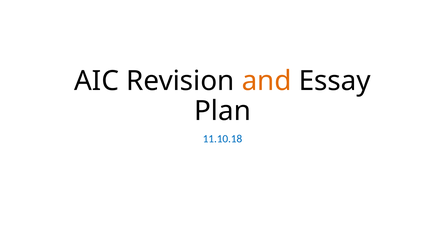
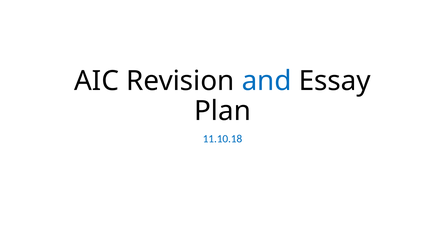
and colour: orange -> blue (267, 81)
